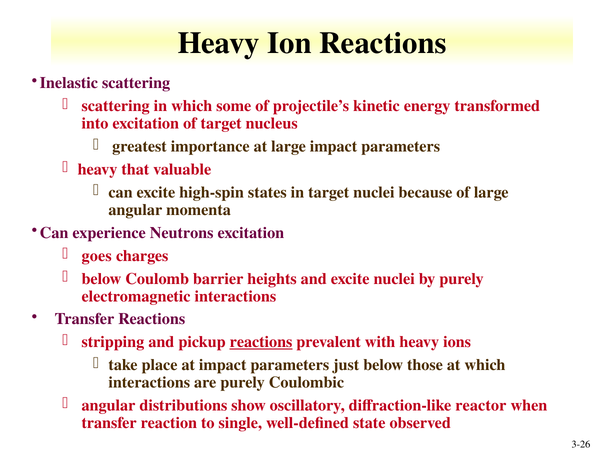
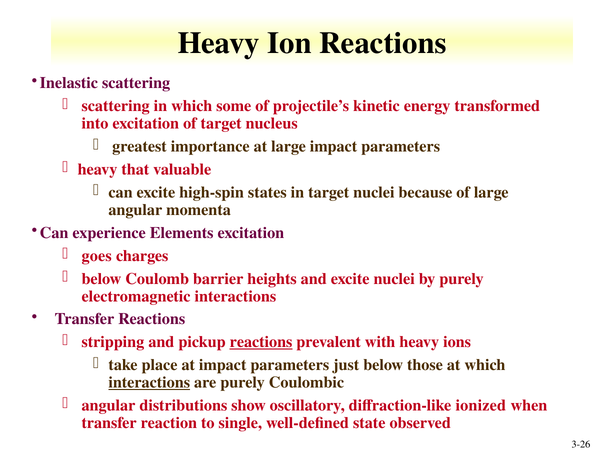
Neutrons: Neutrons -> Elements (182, 233)
interactions underline: none -> present (149, 383)
reactor: reactor -> ionized (481, 406)
